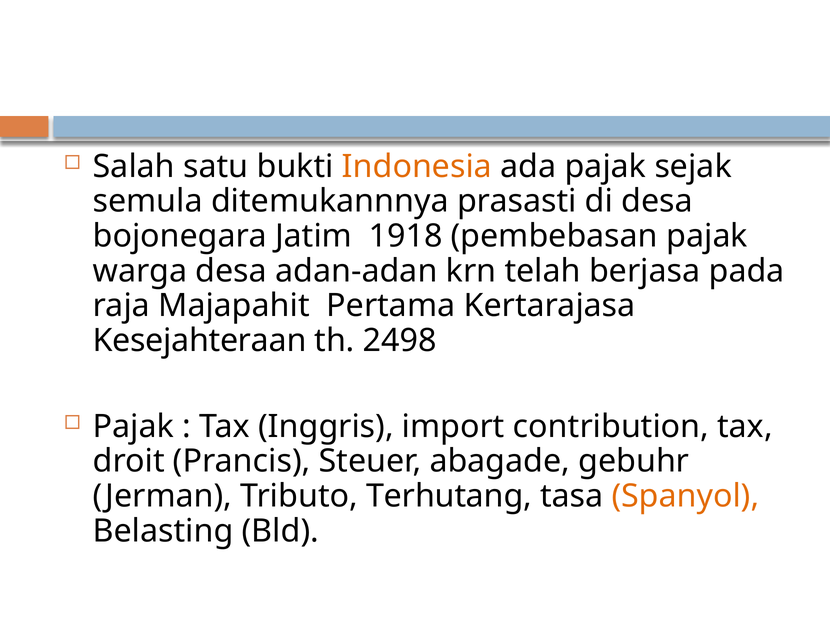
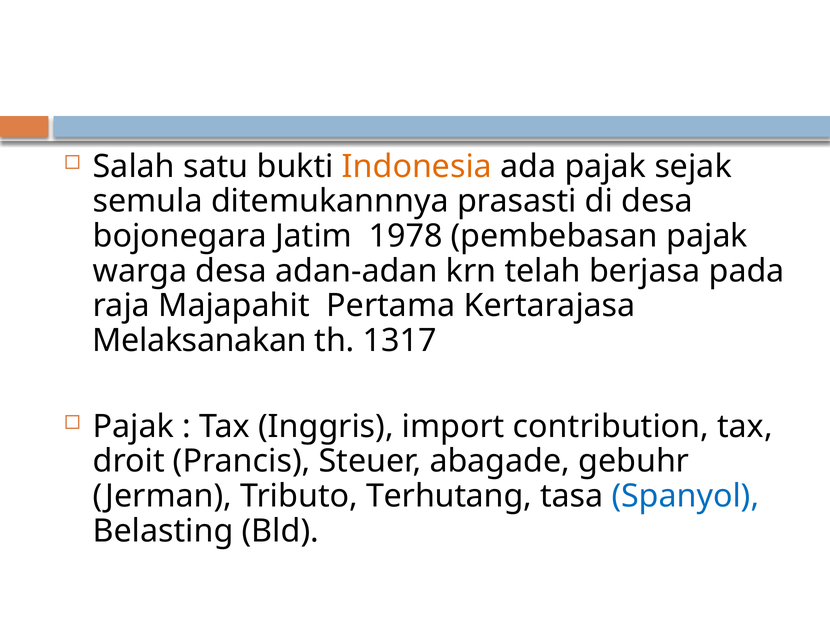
1918: 1918 -> 1978 (406, 236)
Kesejahteraan: Kesejahteraan -> Melaksanakan (200, 341)
2498: 2498 -> 1317 (400, 341)
Spanyol colour: orange -> blue (685, 497)
